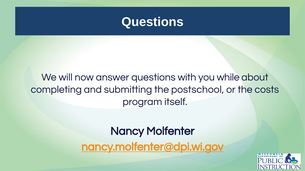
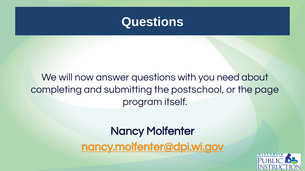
while: while -> need (228, 78)
costs: costs -> page (267, 90)
